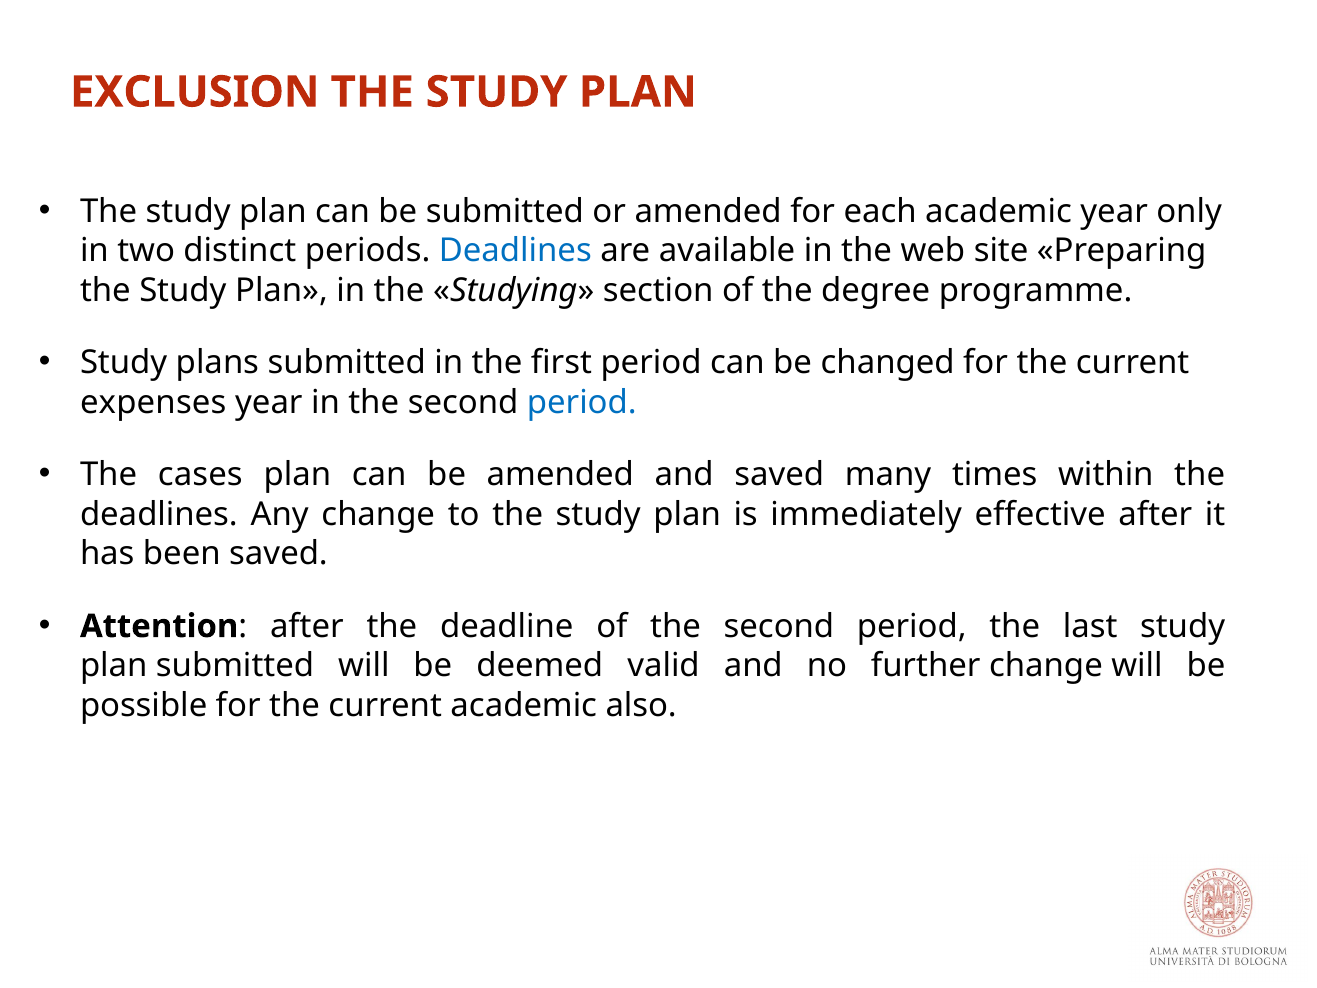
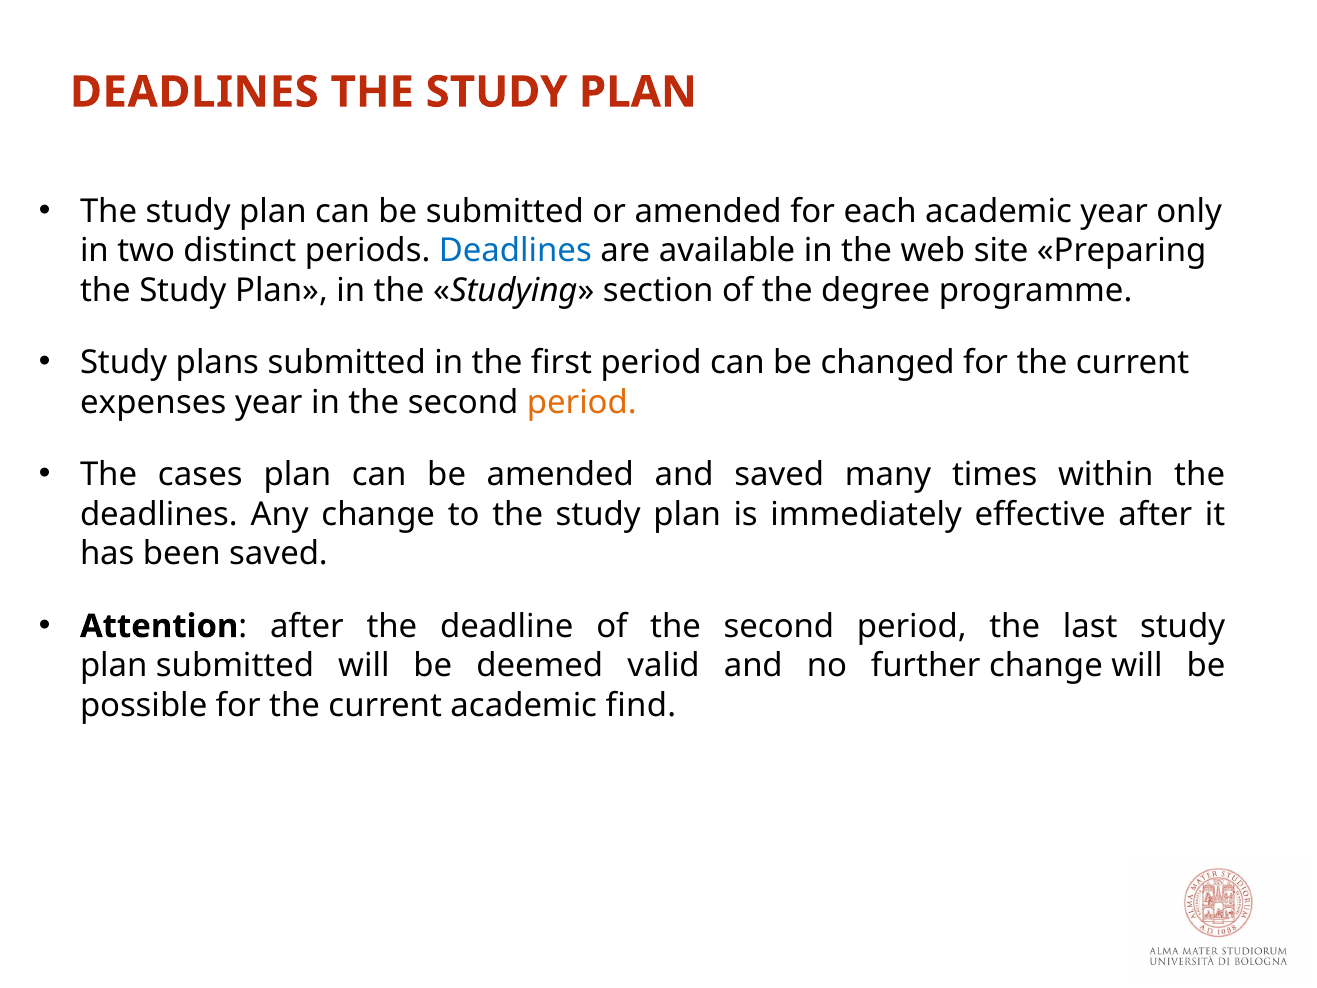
EXCLUSION: EXCLUSION -> DEADLINES (194, 92)
period colour: blue -> orange (582, 402)
also: also -> find (641, 705)
